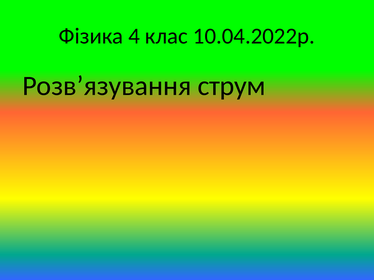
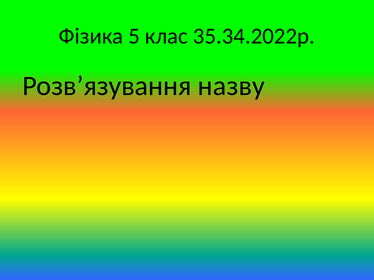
4: 4 -> 5 (134, 36)
10.04.2022р: 10.04.2022р -> 35.34.2022р (254, 36)
струм: струм -> назву (231, 86)
